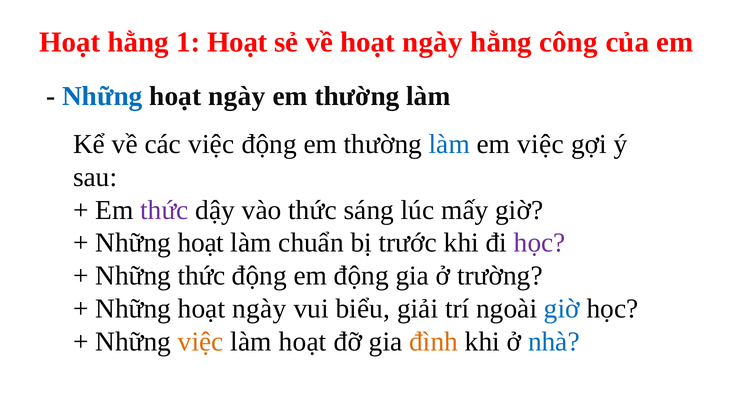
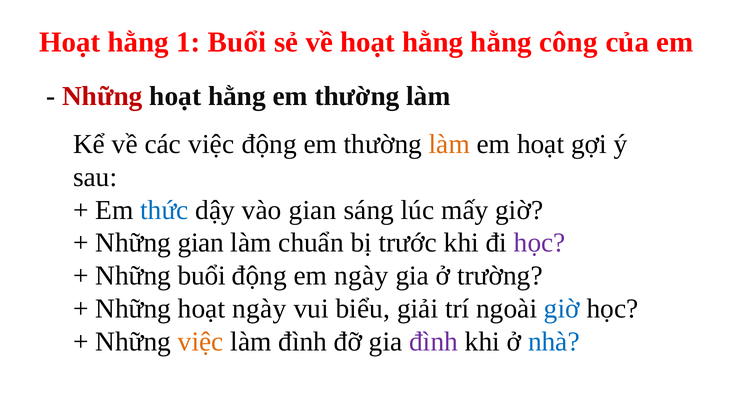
1 Hoạt: Hoạt -> Buổi (237, 42)
về hoạt ngày: ngày -> hằng (433, 42)
Những colour: blue -> red (102, 96)
ngày: ngày -> hằng (237, 96)
làm colour: blue -> orange (449, 144)
em việc: việc -> hoạt (541, 144)
thức colour: purple -> blue (164, 210)
vào thức: thức -> gian (313, 210)
hoạt: hoạt -> gian (201, 243)
Những thức: thức -> buổi (202, 276)
em động: động -> ngày (361, 276)
làm hoạt: hoạt -> đình (303, 342)
đình colour: orange -> purple (434, 342)
